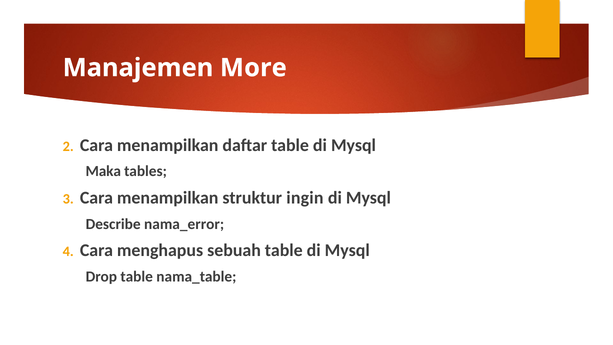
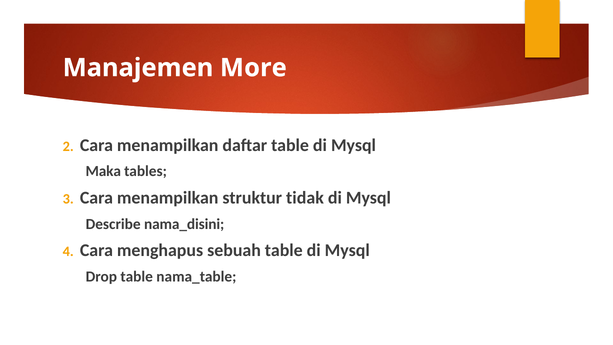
ingin: ingin -> tidak (305, 198)
nama_error: nama_error -> nama_disini (184, 224)
